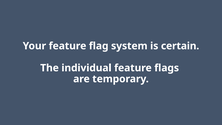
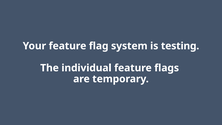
certain: certain -> testing (180, 46)
